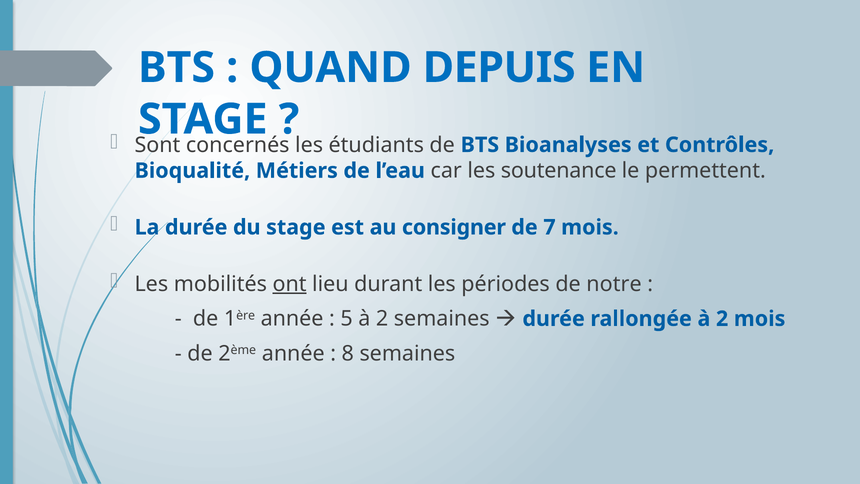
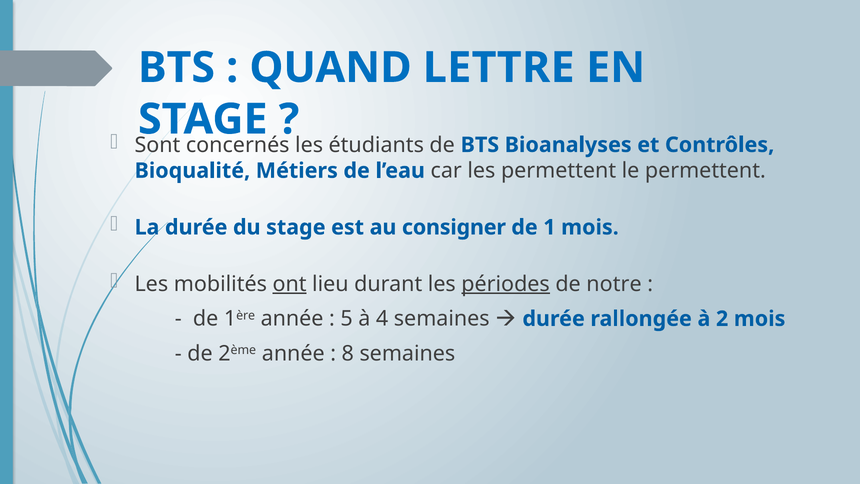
DEPUIS: DEPUIS -> LETTRE (499, 68)
les soutenance: soutenance -> permettent (559, 171)
7: 7 -> 1 (549, 227)
périodes underline: none -> present (506, 284)
5 à 2: 2 -> 4 (382, 319)
